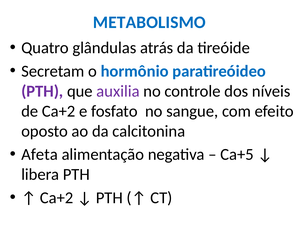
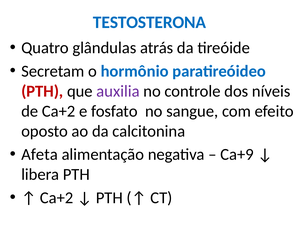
METABOLISMO: METABOLISMO -> TESTOSTERONA (150, 22)
PTH colour: purple -> red (42, 91)
Ca+5: Ca+5 -> Ca+9 (237, 154)
